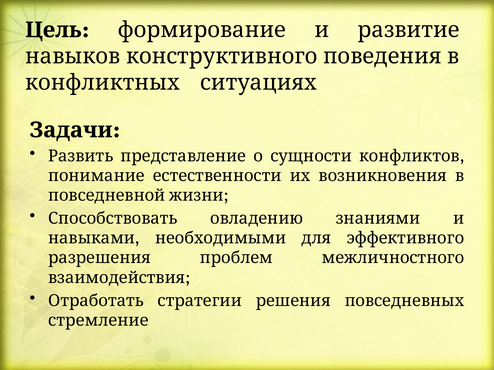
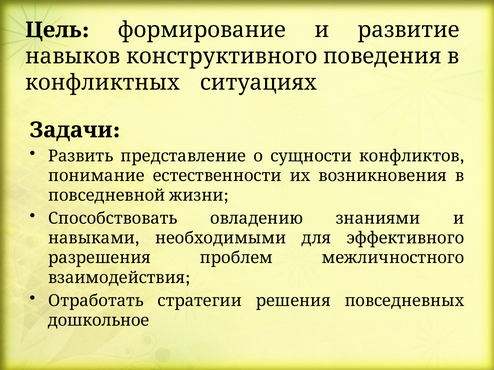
стремление: стремление -> дошкольное (99, 321)
